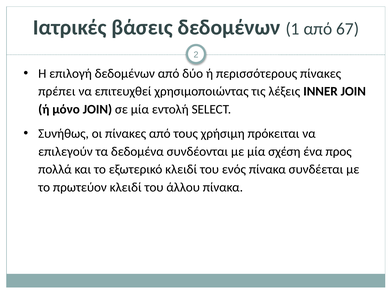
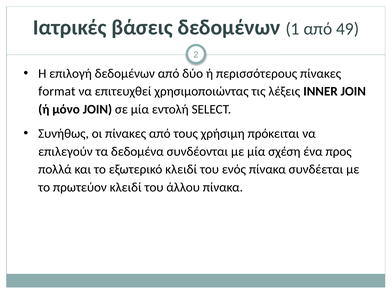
67: 67 -> 49 (348, 29)
πρέπει: πρέπει -> format (57, 91)
